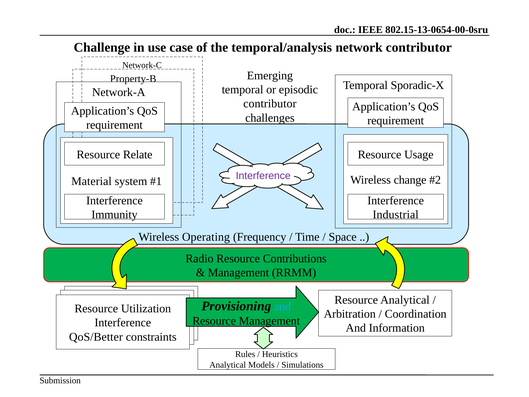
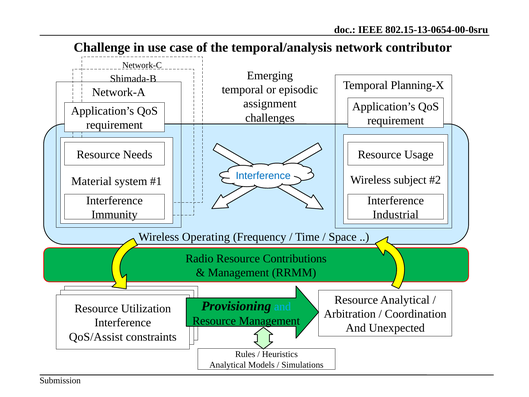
Property-B: Property-B -> Shimada-B (133, 79)
Sporadic-X: Sporadic-X -> Planning-X (417, 85)
contributor: contributor -> assignment (270, 104)
Relate: Relate -> Needs (138, 154)
Interference colour: purple -> blue (263, 176)
change: change -> subject (410, 180)
Information: Information -> Unexpected (397, 328)
QoS/Better: QoS/Better -> QoS/Assist (96, 337)
